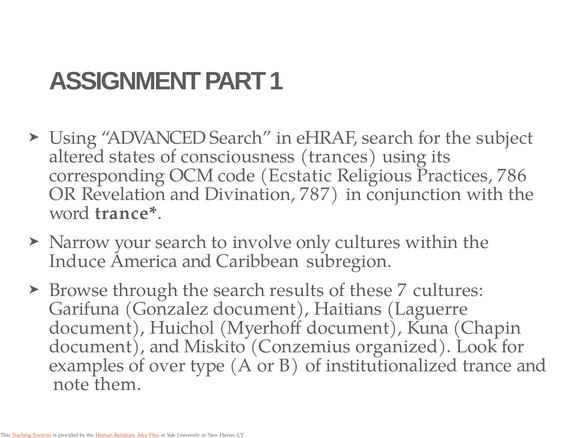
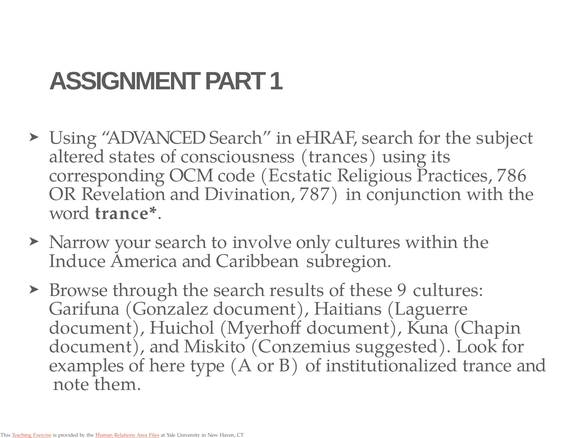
7: 7 -> 9 (402, 290)
organized: organized -> suggested (403, 347)
over: over -> here (167, 365)
